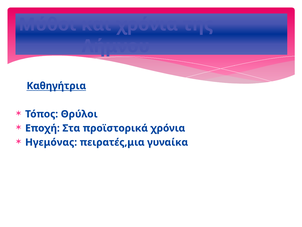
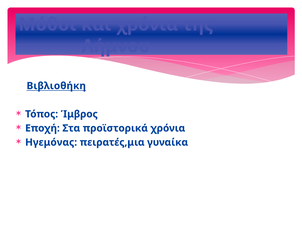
Καθηγήτρια: Καθηγήτρια -> Βιβλιοθήκη (56, 86)
Θρύλοι: Θρύλοι -> Ίμβρος (79, 114)
